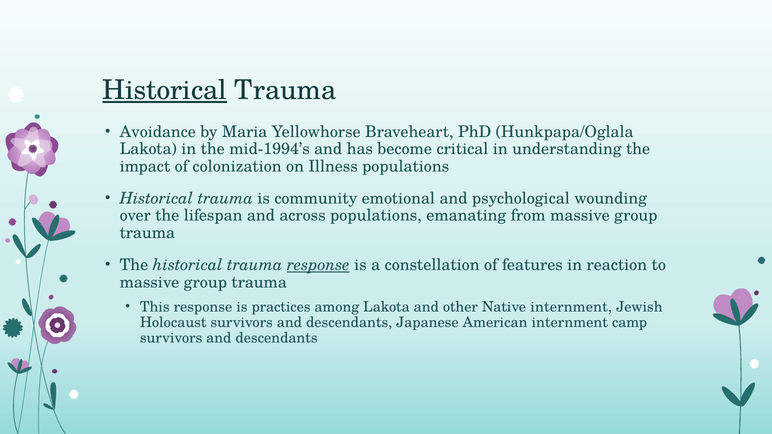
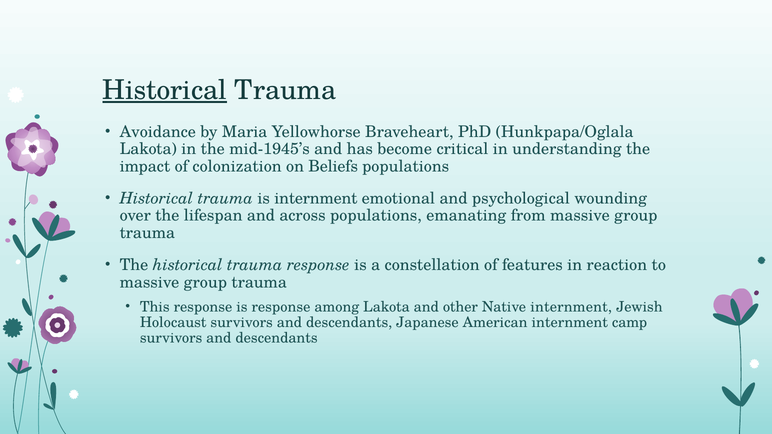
mid-1994’s: mid-1994’s -> mid-1945’s (269, 149)
Illness: Illness -> Beliefs (333, 167)
is community: community -> internment (316, 198)
response underline: present -> none (318, 265)
is practices: practices -> response (281, 307)
